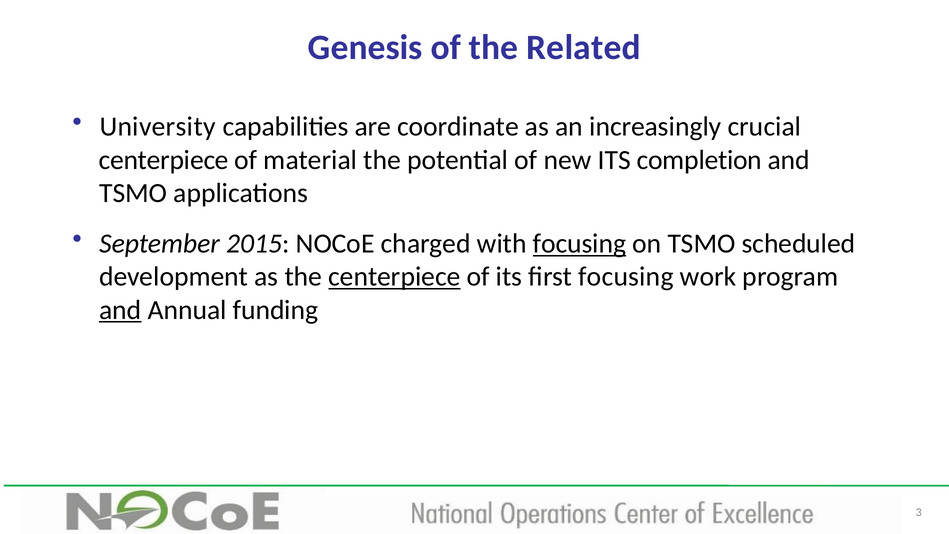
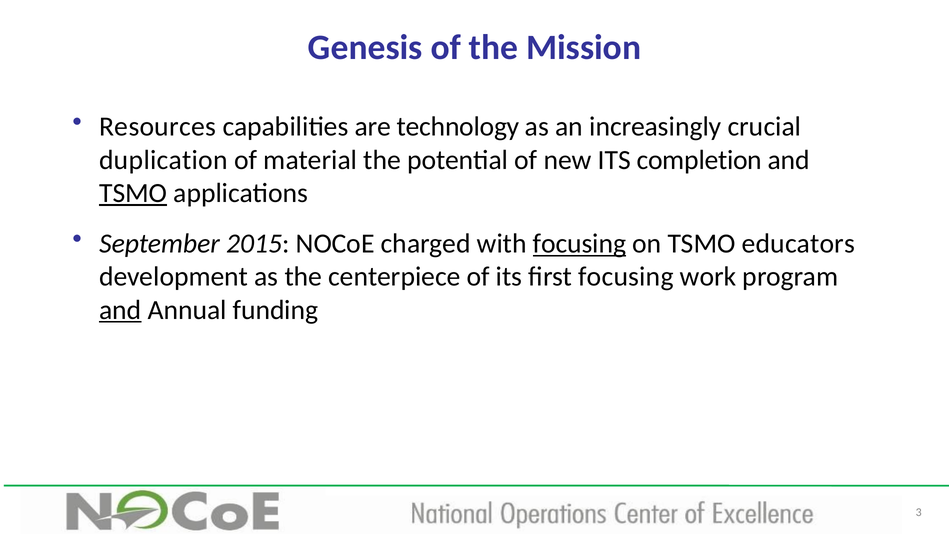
Related: Related -> Mission (584, 48)
University: University -> Resources (158, 127)
coordinate: coordinate -> technology (458, 127)
centerpiece: centerpiece -> duplication (163, 160)
TSMO underline: none -> present (133, 193)
scheduled: scheduled -> educators (798, 244)
centerpiece underline: present -> none (394, 277)
